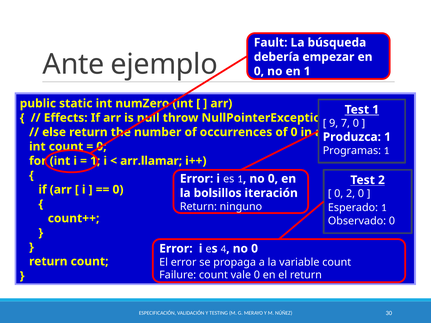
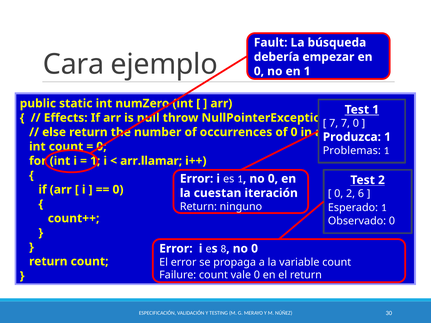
Ante: Ante -> Cara (74, 64)
9: 9 -> 7 (334, 123)
Programas: Programas -> Problemas (352, 151)
2 0: 0 -> 6 (361, 194)
bolsillos: bolsillos -> cuestan (218, 193)
4: 4 -> 8 (223, 249)
